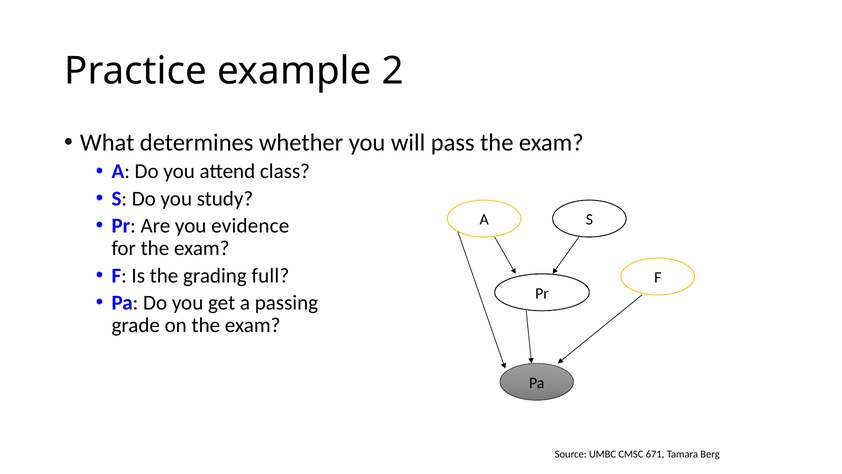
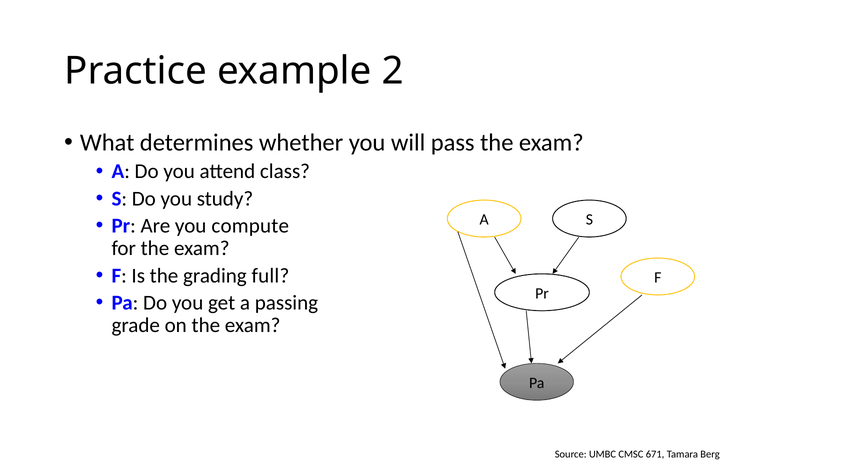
evidence: evidence -> compute (250, 226)
